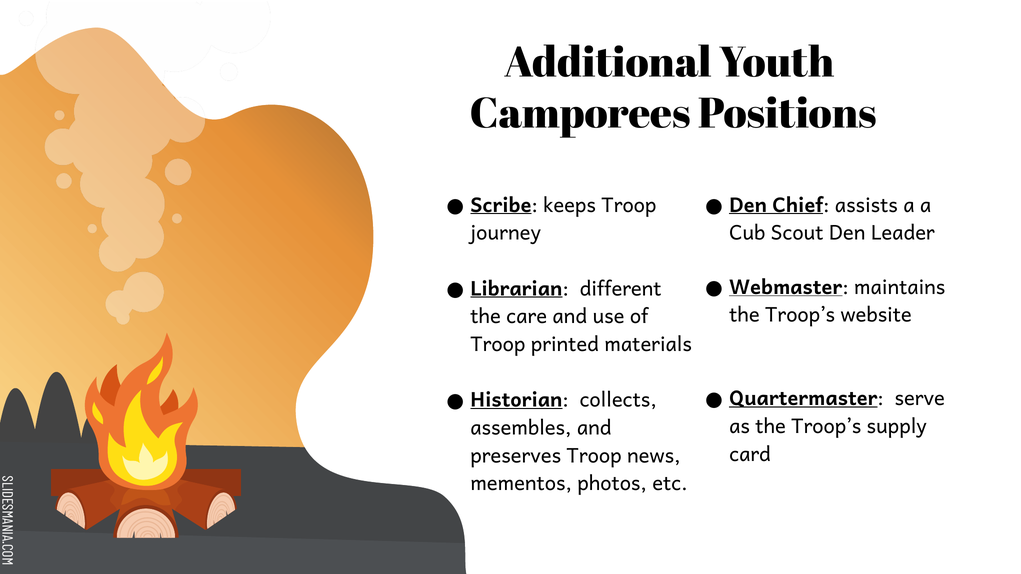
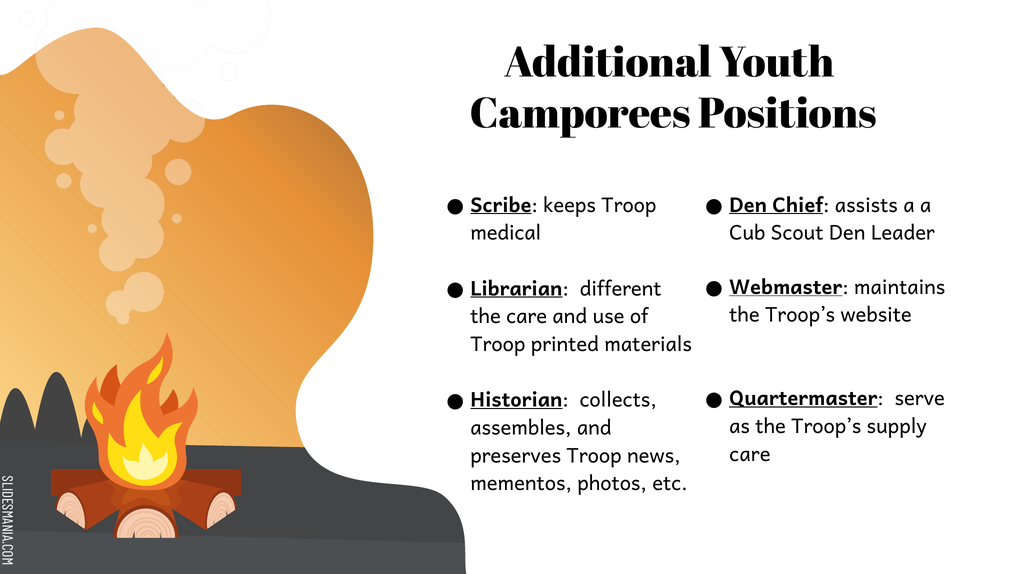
journey: journey -> medical (506, 233)
card: card -> care (750, 455)
